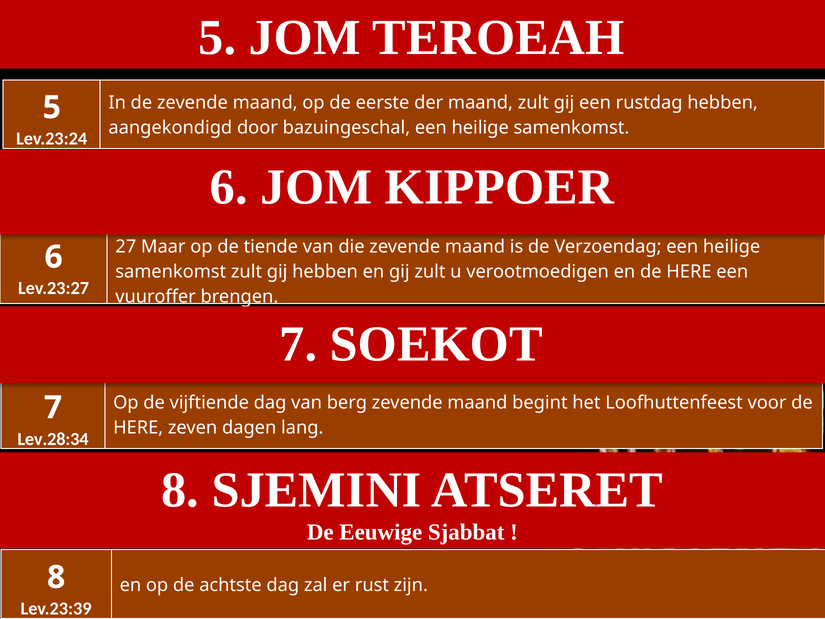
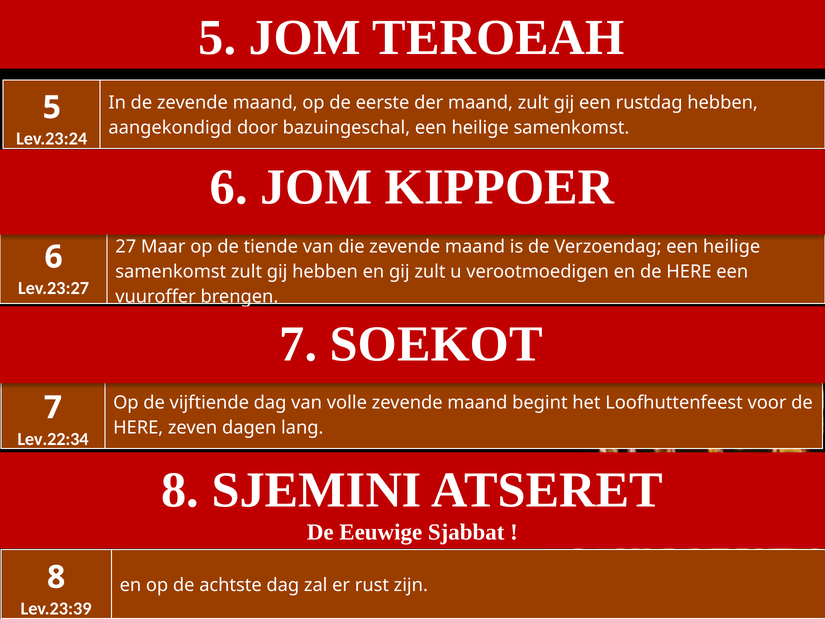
berg: berg -> volle (347, 403)
Lev.28:34: Lev.28:34 -> Lev.22:34 (53, 439)
